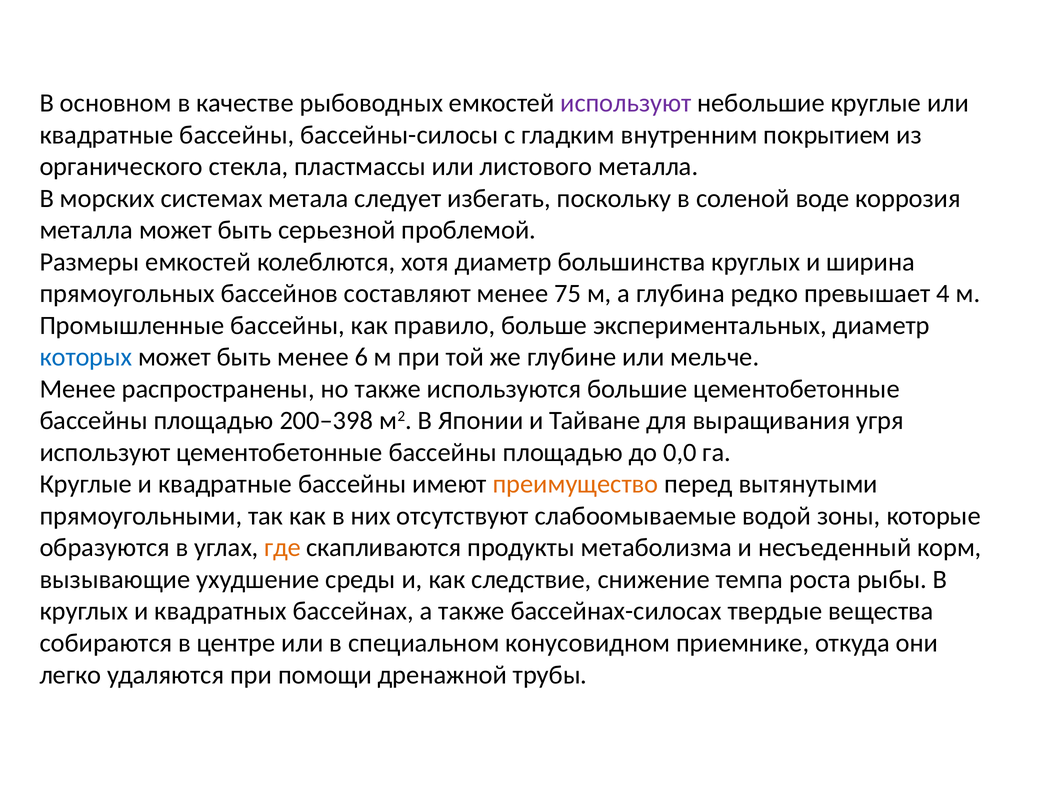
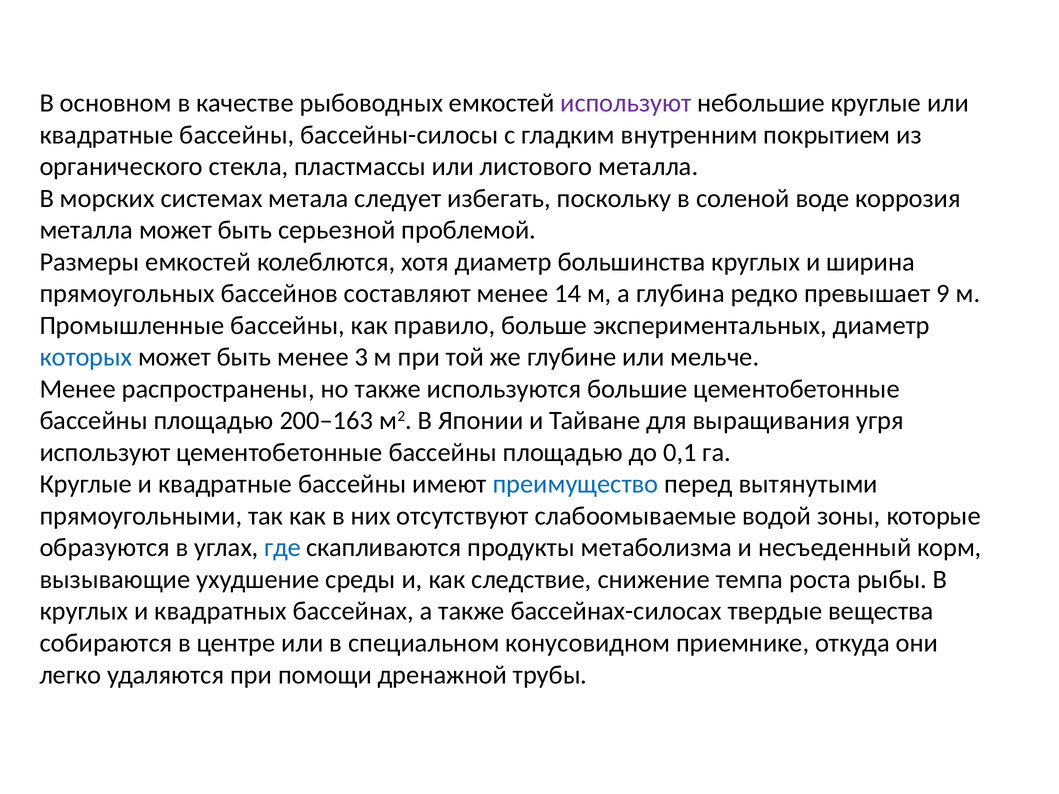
75: 75 -> 14 (568, 294)
4: 4 -> 9 (943, 294)
6: 6 -> 3 (361, 357)
200–398: 200–398 -> 200–163 (326, 421)
0,0: 0,0 -> 0,1 (680, 453)
преимущество colour: orange -> blue (576, 484)
где colour: orange -> blue (282, 548)
